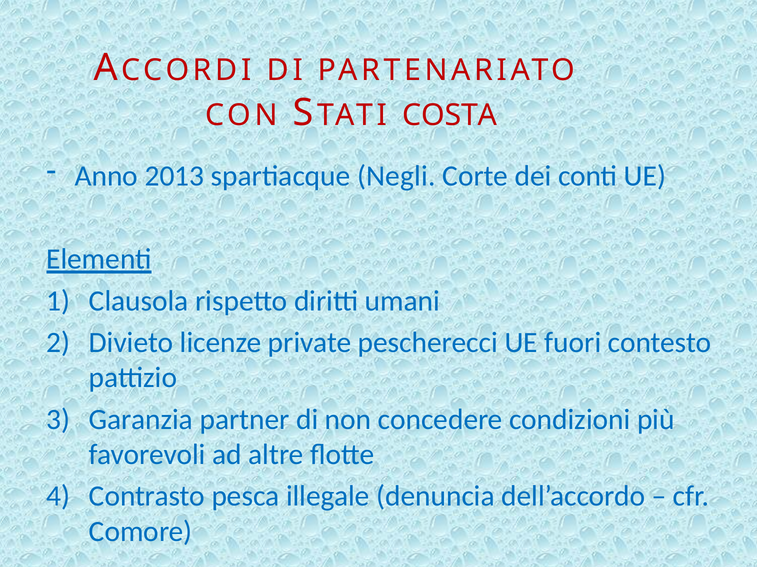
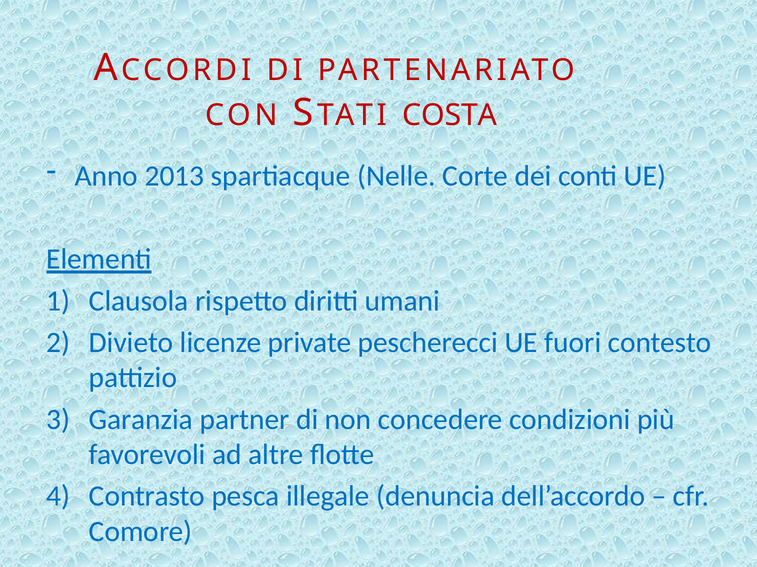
Negli: Negli -> Nelle (396, 176)
